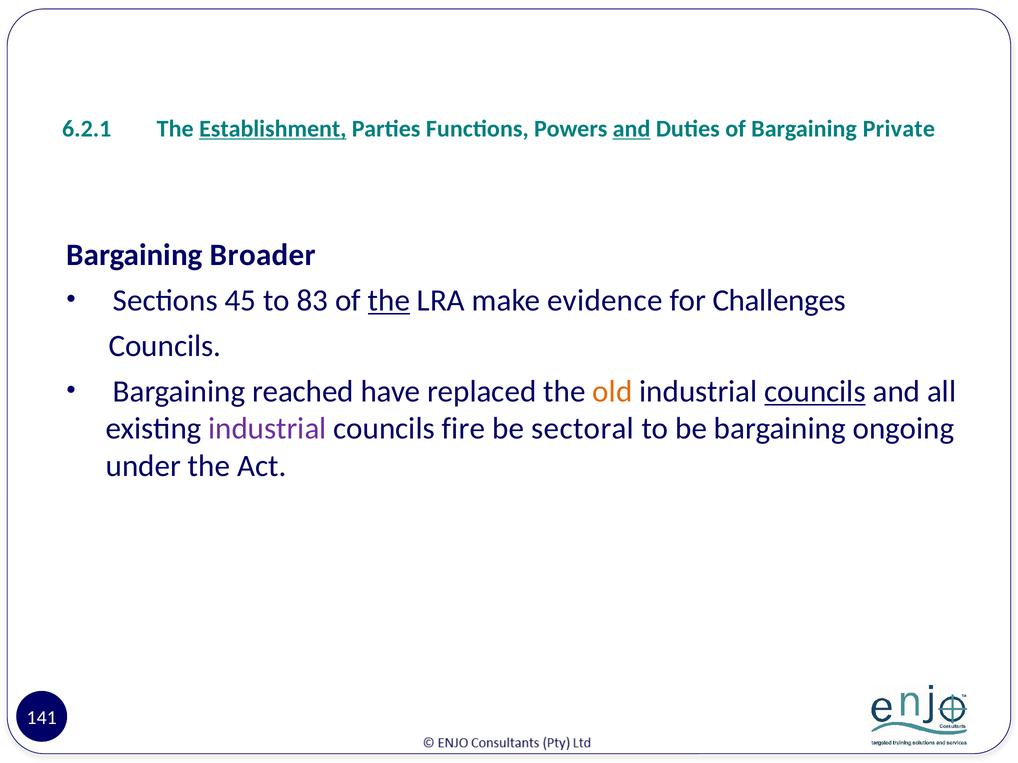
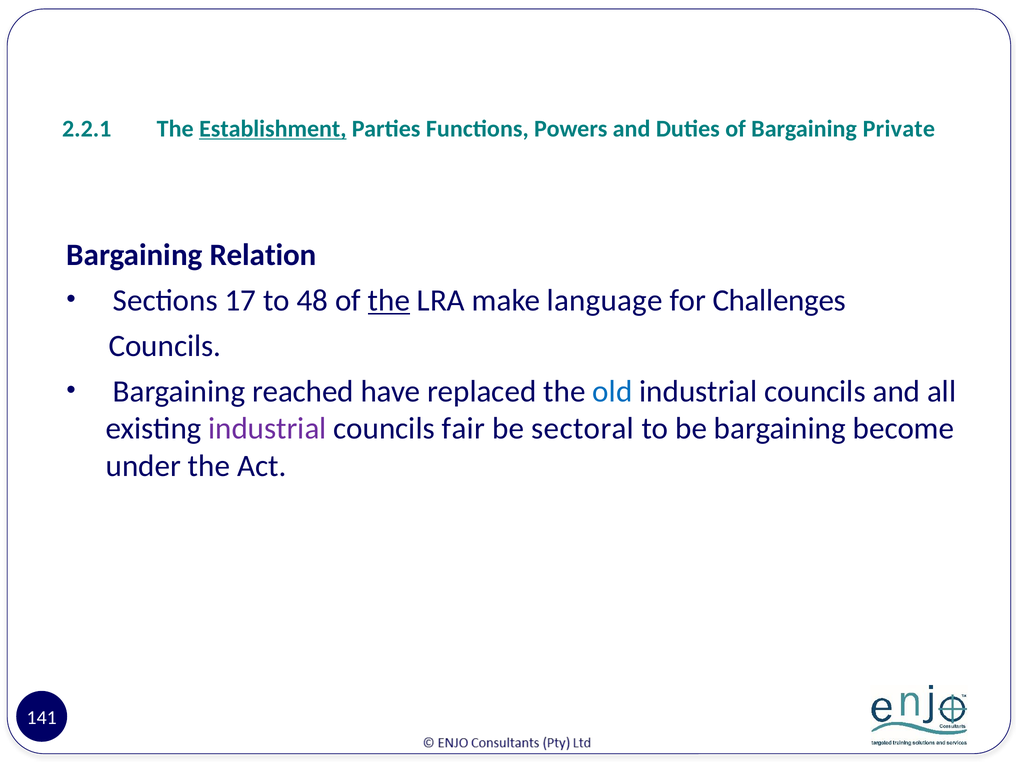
6.2.1: 6.2.1 -> 2.2.1 (87, 129)
and underline: present -> none (632, 129)
Broader: Broader -> Relation (263, 255)
45: 45 -> 17 (240, 301)
83: 83 -> 48 (312, 301)
evidence: evidence -> language (605, 301)
old colour: orange -> blue (612, 392)
councils underline: present -> none (815, 392)
fire: fire -> fair (463, 429)
ongoing: ongoing -> become (904, 429)
